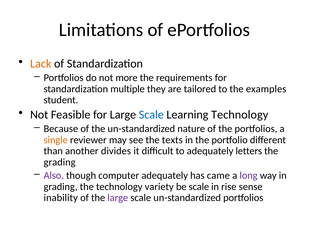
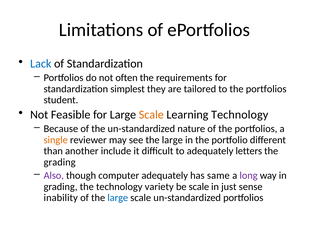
Lack colour: orange -> blue (41, 64)
more: more -> often (127, 78)
multiple: multiple -> simplest (128, 89)
to the examples: examples -> portfolios (266, 89)
Scale colour: blue -> orange (151, 115)
see the texts: texts -> large (172, 140)
divides: divides -> include (116, 151)
came: came -> same (218, 175)
rise: rise -> just (229, 186)
large colour: purple -> blue (118, 198)
